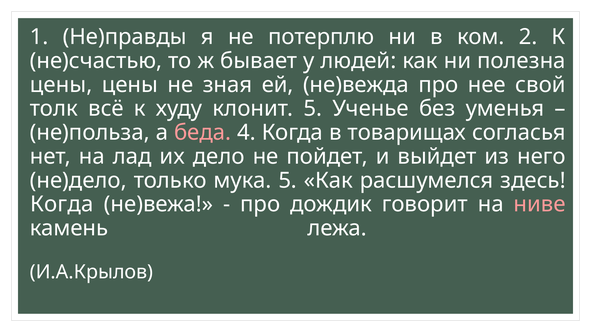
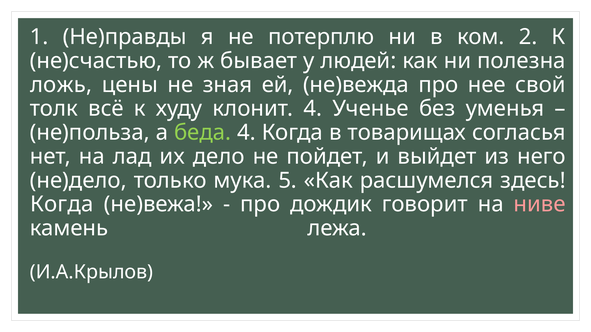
цены: цены -> ложь (61, 85)
клонит 5: 5 -> 4 (313, 109)
беда colour: pink -> light green (203, 133)
